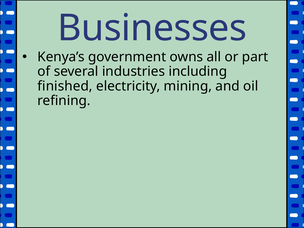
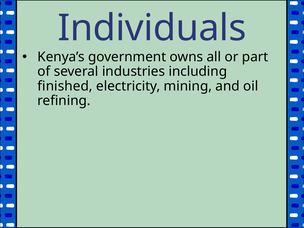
Businesses: Businesses -> Individuals (152, 28)
